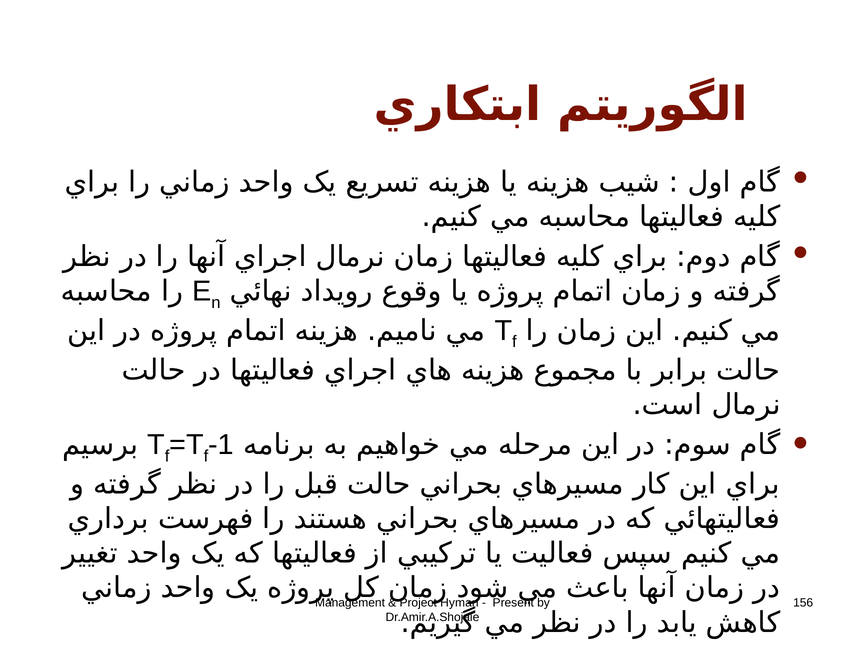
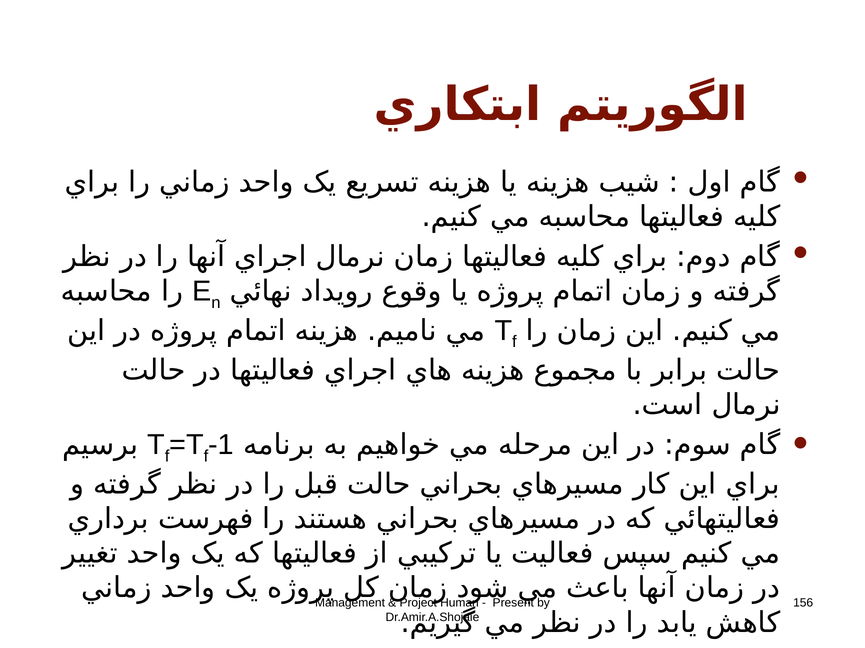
Hyman: Hyman -> Human (459, 603)
